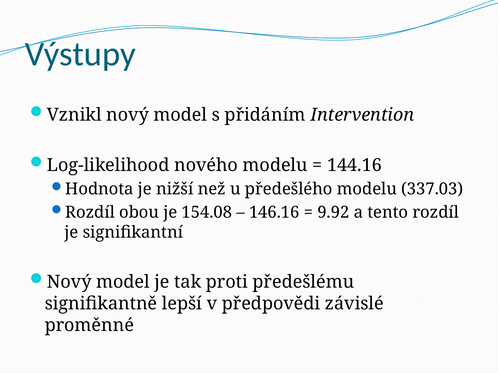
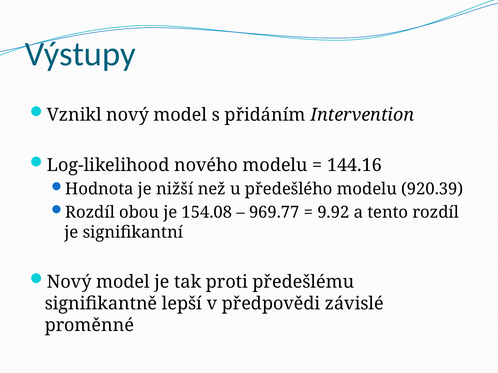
337.03: 337.03 -> 920.39 (432, 189)
146.16: 146.16 -> 969.77 (274, 213)
